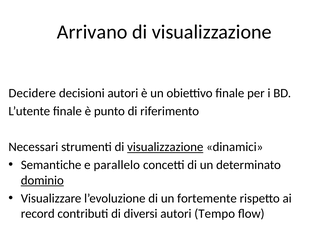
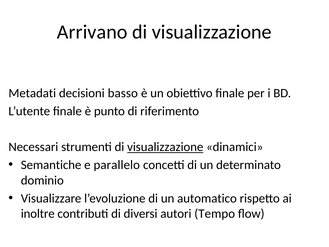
Decidere: Decidere -> Metadati (32, 93)
decisioni autori: autori -> basso (123, 93)
dominio underline: present -> none (42, 180)
fortemente: fortemente -> automatico (207, 198)
record: record -> inoltre (38, 213)
